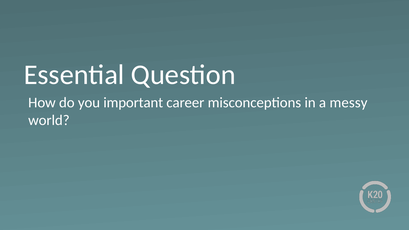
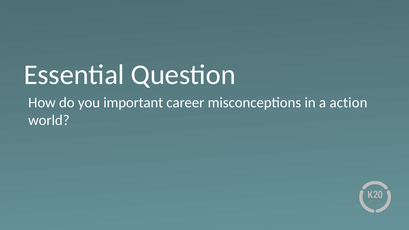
messy: messy -> action (349, 103)
